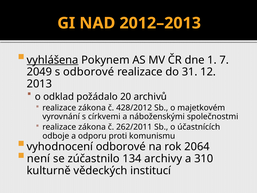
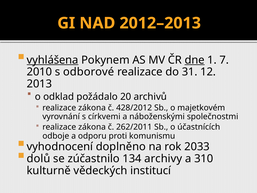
dne underline: none -> present (195, 60)
2049: 2049 -> 2010 (39, 72)
vyhodnocení odborové: odborové -> doplněno (121, 147)
2064: 2064 -> 2033 (197, 147)
není: není -> dolů (38, 158)
